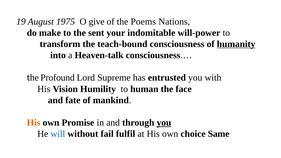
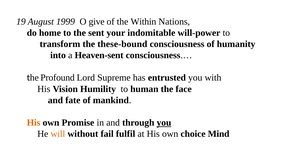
1975: 1975 -> 1999 (66, 22)
Poems: Poems -> Within (143, 22)
make: make -> home (50, 33)
teach-bound: teach-bound -> these-bound (122, 44)
humanity underline: present -> none (236, 44)
Heaven-talk: Heaven-talk -> Heaven-sent (99, 55)
will colour: blue -> orange (58, 134)
Same: Same -> Mind (219, 134)
